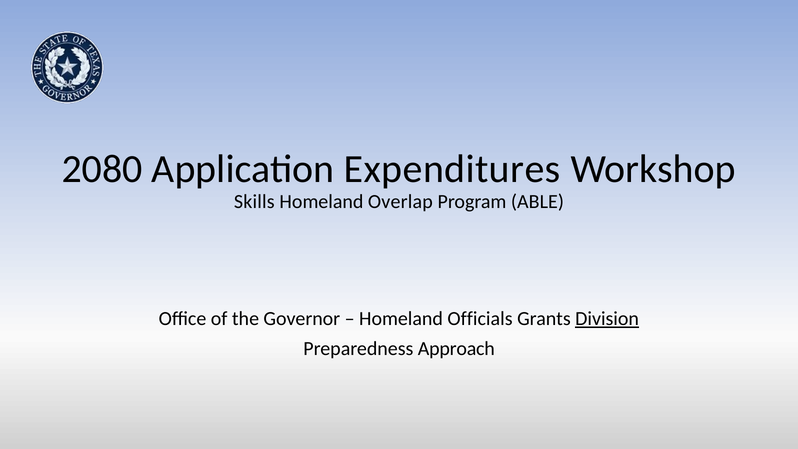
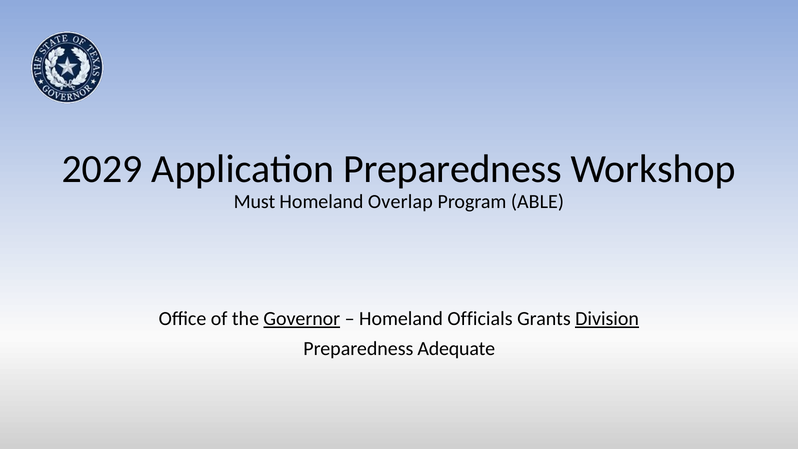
2080: 2080 -> 2029 (102, 169)
Application Expenditures: Expenditures -> Preparedness (452, 169)
Skills: Skills -> Must (254, 202)
Governor underline: none -> present (302, 319)
Approach: Approach -> Adequate (456, 348)
